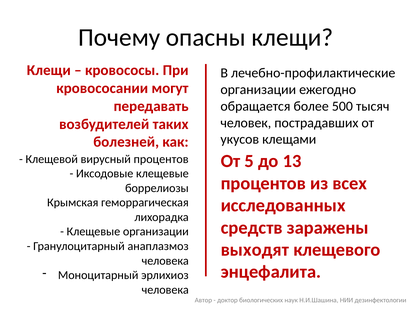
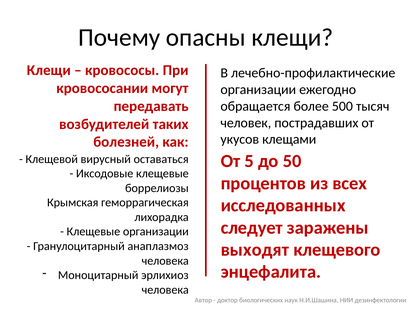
13: 13 -> 50 (292, 161)
вирусный процентов: процентов -> оставаться (161, 159)
средств: средств -> следует (252, 228)
